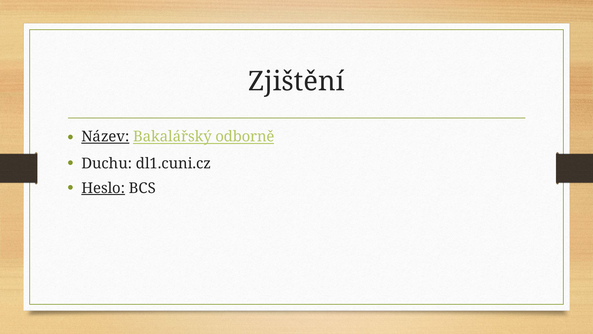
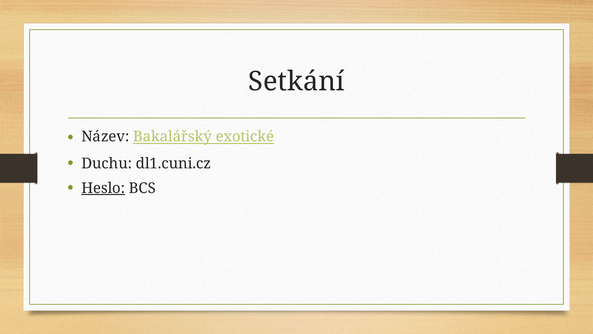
Zjištění: Zjištění -> Setkání (296, 81)
Název underline: present -> none (105, 137)
odborně: odborně -> exotické (245, 137)
